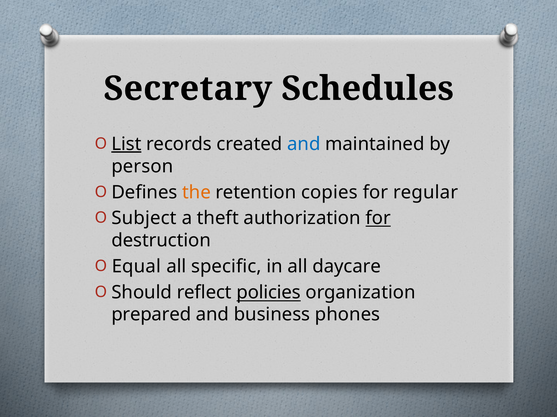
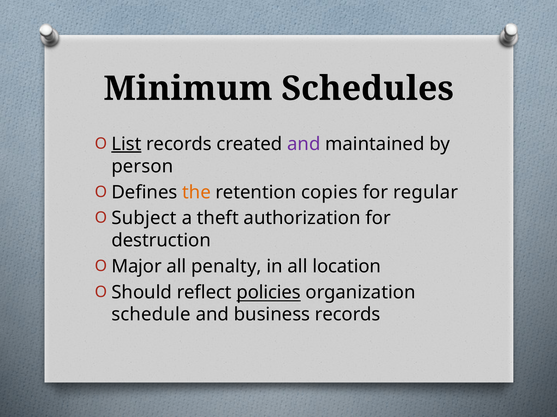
Secretary: Secretary -> Minimum (188, 89)
and colour: blue -> purple (304, 144)
for underline: present -> none (378, 219)
Equal: Equal -> Major (137, 267)
specific: specific -> penalty (226, 267)
daycare: daycare -> location (347, 267)
prepared: prepared -> schedule (151, 315)
business phones: phones -> records (348, 315)
